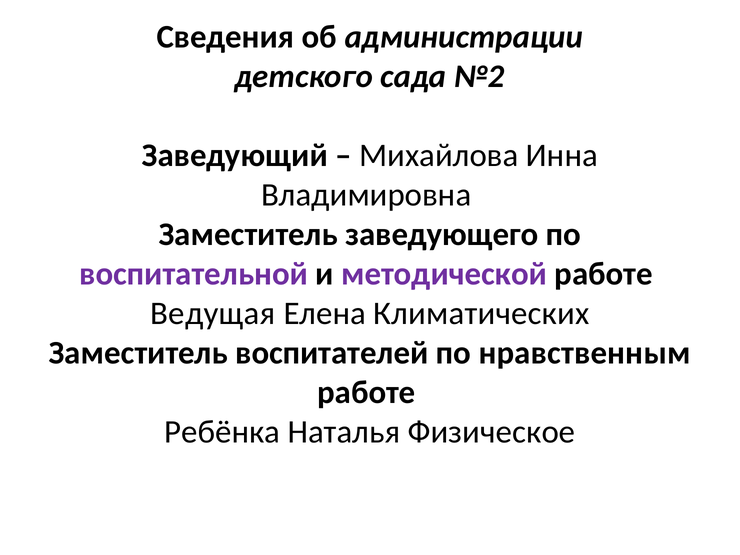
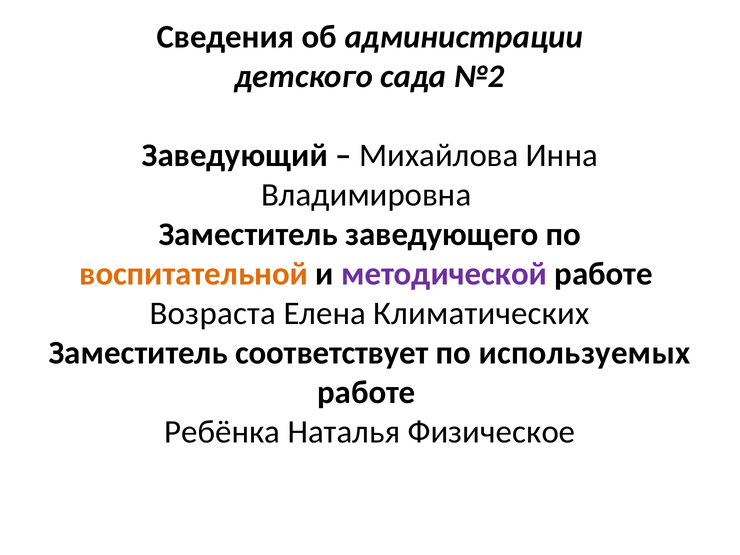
воспитательной colour: purple -> orange (194, 274)
Ведущая: Ведущая -> Возраста (213, 313)
воспитателей: воспитателей -> соответствует (332, 353)
нравственным: нравственным -> используемых (584, 353)
